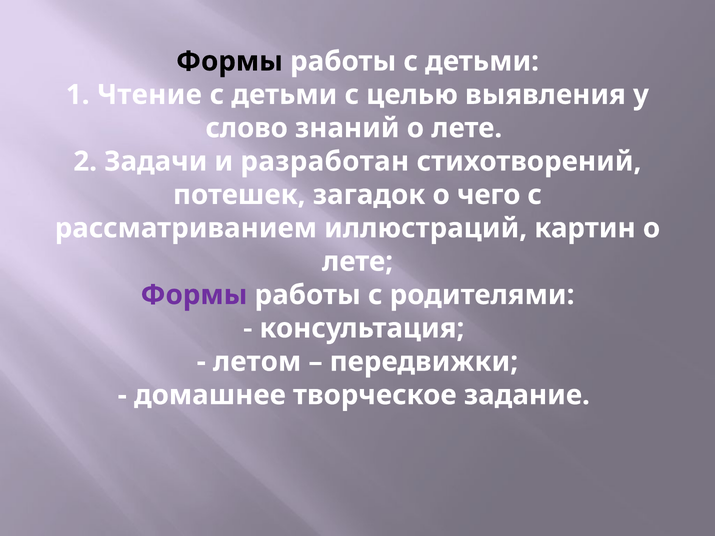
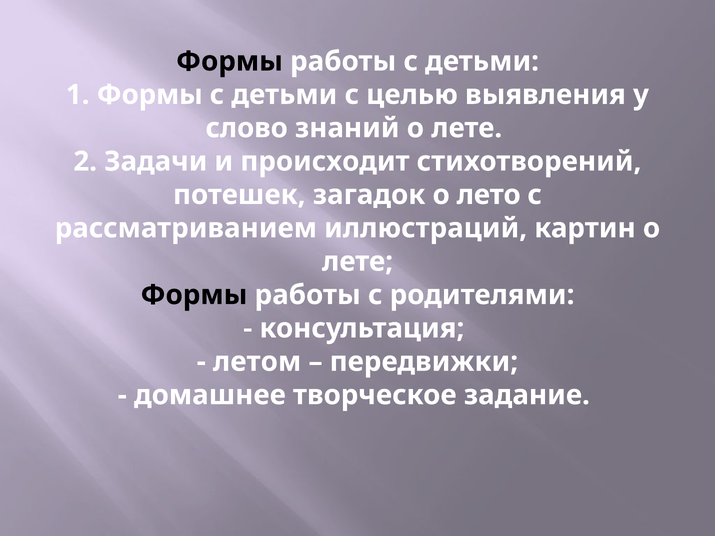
1 Чтение: Чтение -> Формы (150, 95)
разработан: разработан -> происходит (325, 162)
чего: чего -> лето (489, 195)
Формы colour: purple -> black (194, 295)
